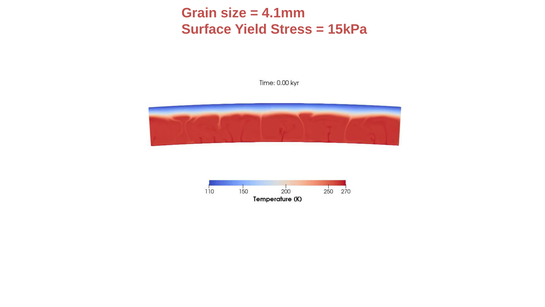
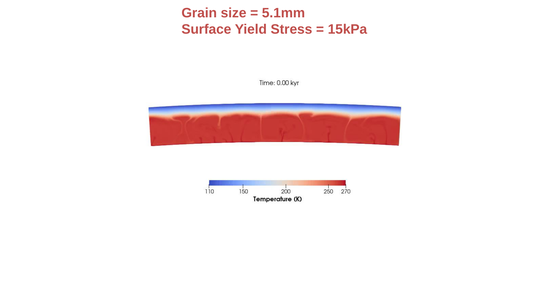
4.1mm: 4.1mm -> 5.1mm (283, 13)
